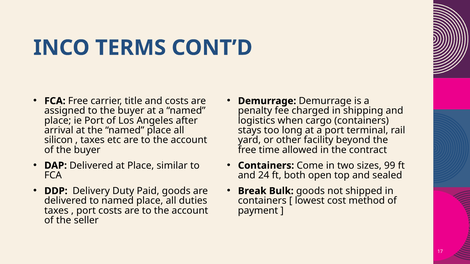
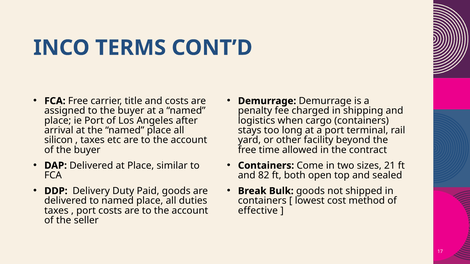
99: 99 -> 21 (390, 166)
24: 24 -> 82 (264, 176)
payment: payment -> effective (258, 211)
